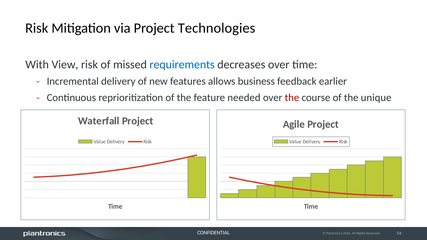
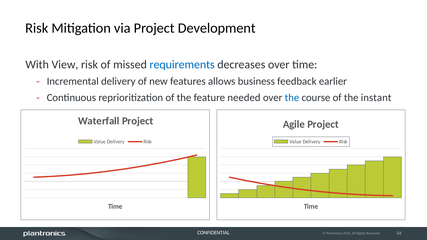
Technologies: Technologies -> Development (217, 28)
the colour: red -> blue (292, 98)
unique: unique -> instant (376, 98)
